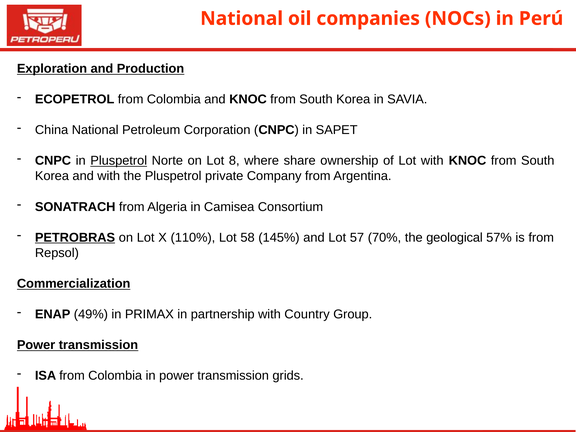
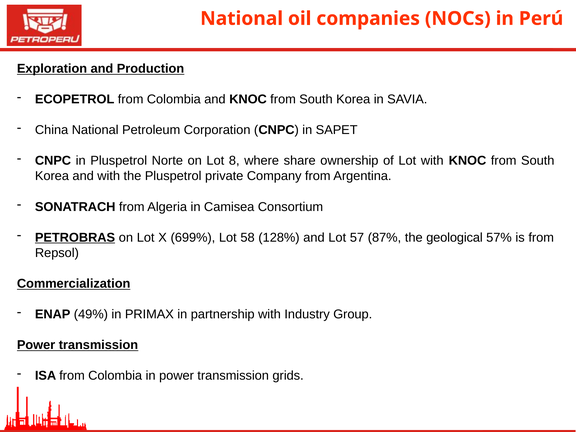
Pluspetrol underline: present -> none (119, 161)
110%: 110% -> 699% (193, 238)
145%: 145% -> 128% (279, 238)
70%: 70% -> 87% (384, 238)
Country: Country -> Industry (307, 314)
